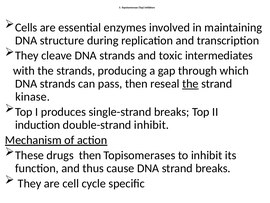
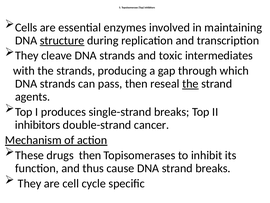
structure underline: none -> present (62, 40)
kinase: kinase -> agents (33, 97)
induction: induction -> inhibitors (38, 125)
double-strand inhibit: inhibit -> cancer (152, 125)
